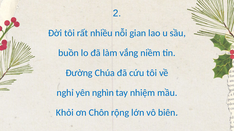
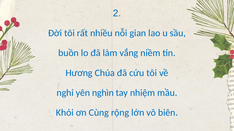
Đường: Đường -> Hương (79, 73)
Chôn: Chôn -> Cùng (99, 113)
